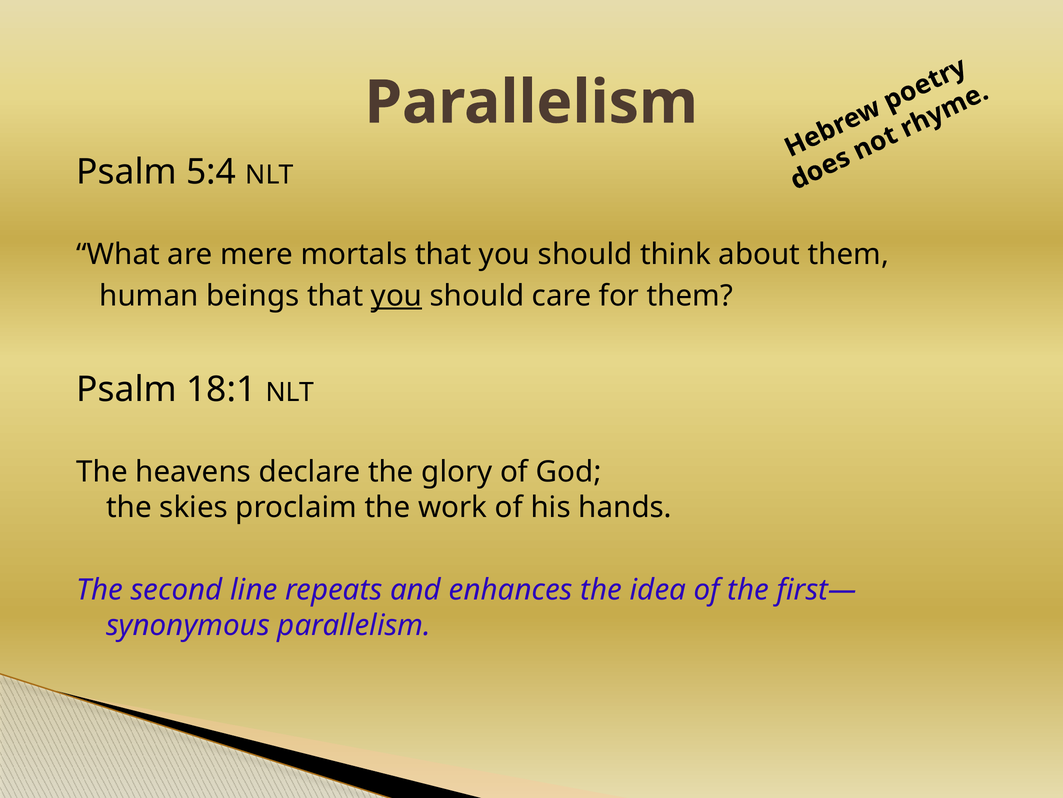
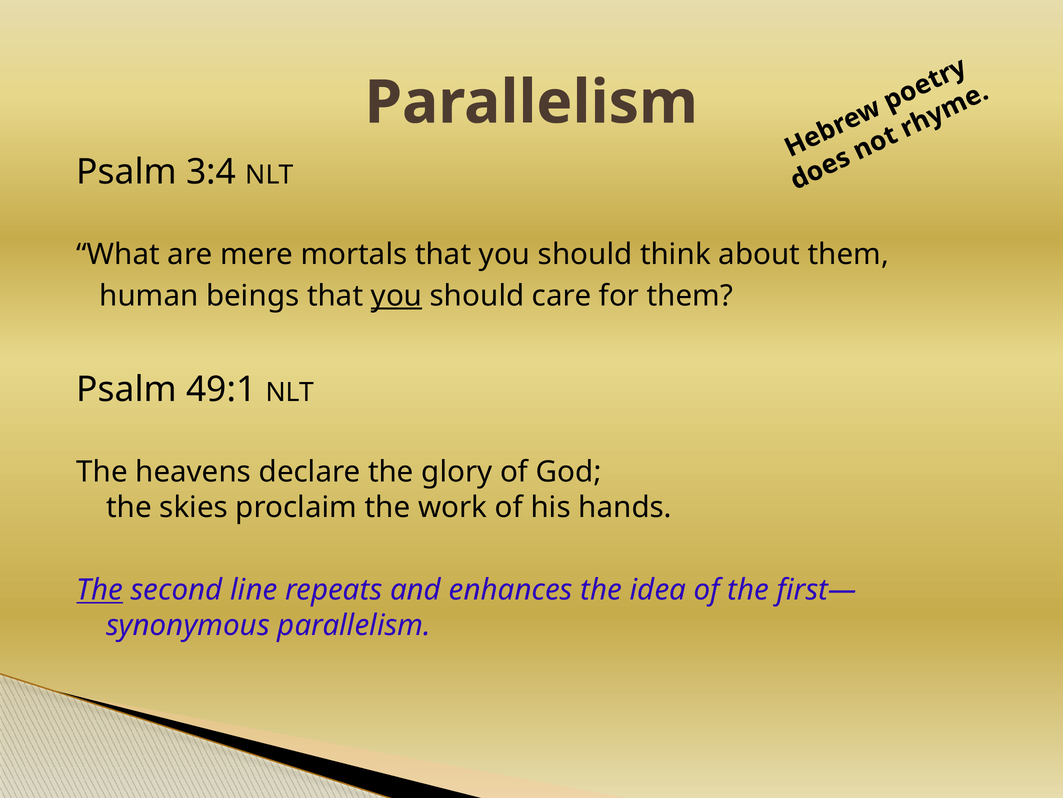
5:4: 5:4 -> 3:4 (211, 172)
18:1: 18:1 -> 49:1 (221, 389)
The underline: none -> present (100, 590)
